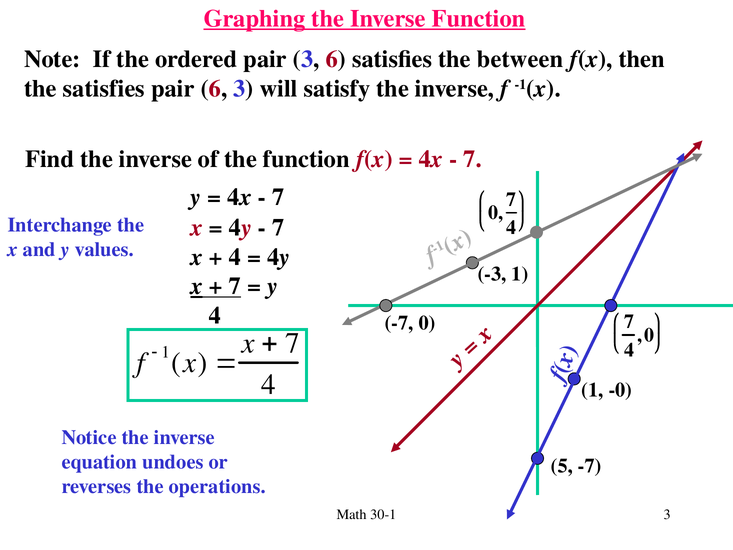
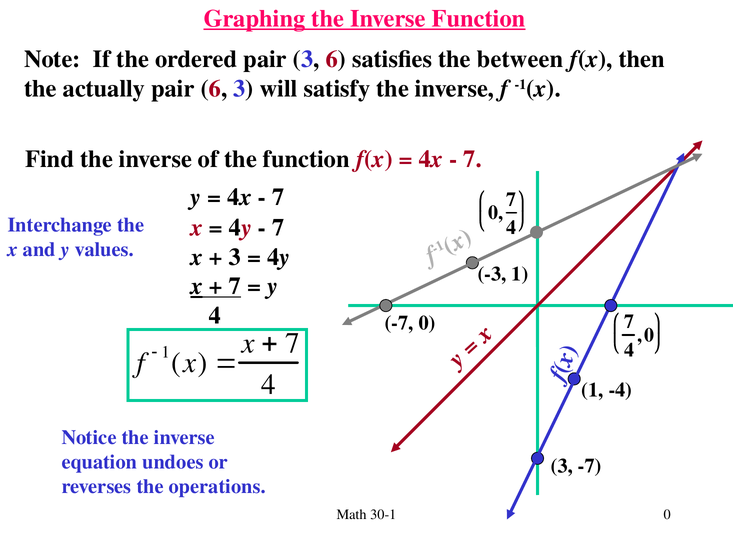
the satisfies: satisfies -> actually (104, 88)
4: 4 -> 3 (235, 257)
-0: -0 -> -4 (620, 390)
5: 5 -> 3 (562, 466)
30-1 3: 3 -> 0 (667, 514)
